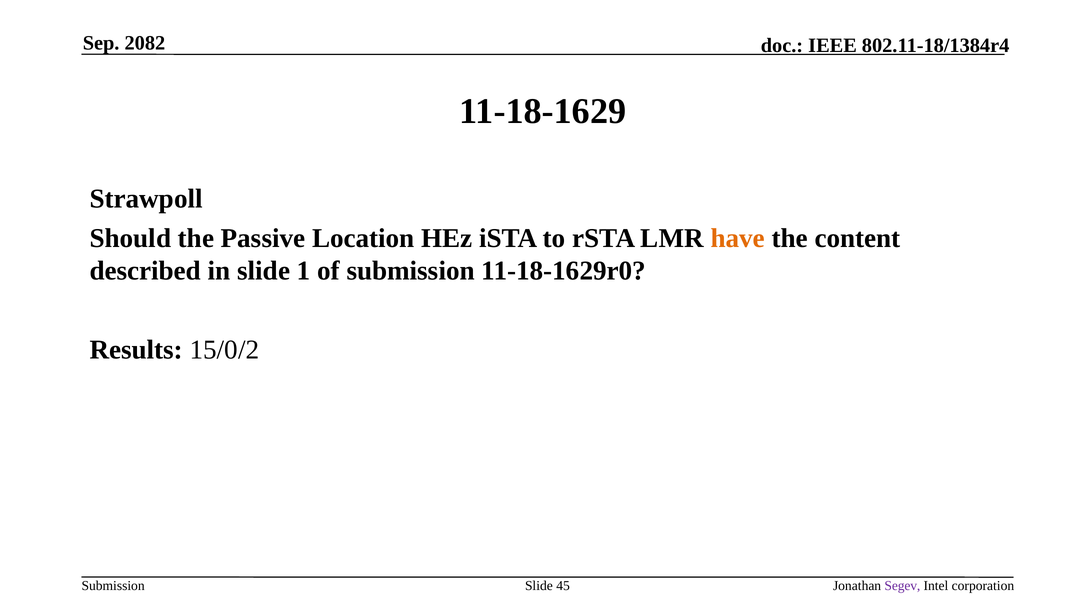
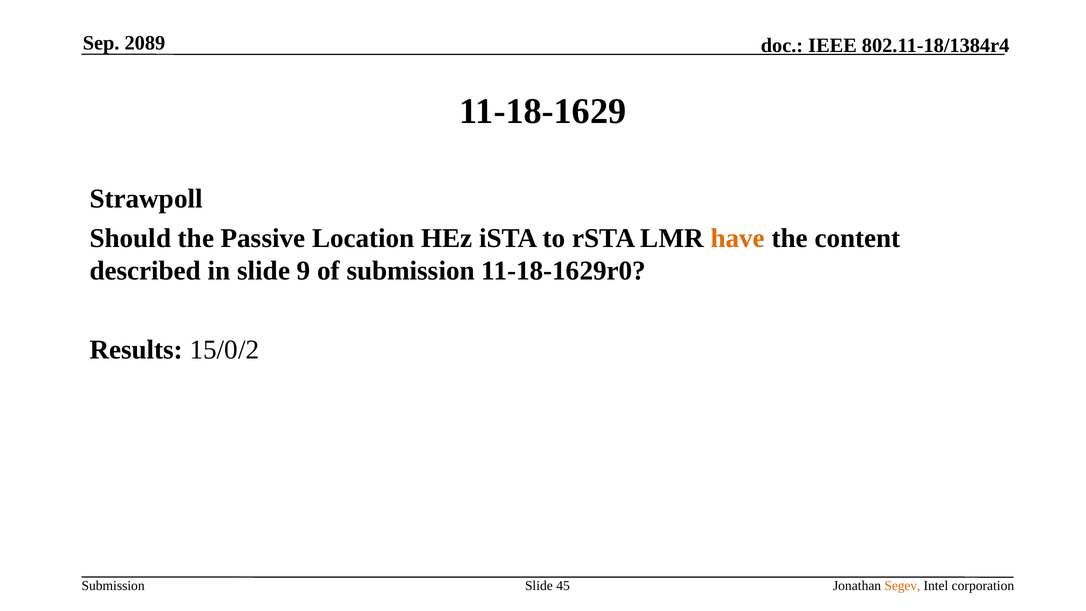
2082: 2082 -> 2089 (145, 43)
1: 1 -> 9 (304, 271)
Segev colour: purple -> orange (902, 586)
